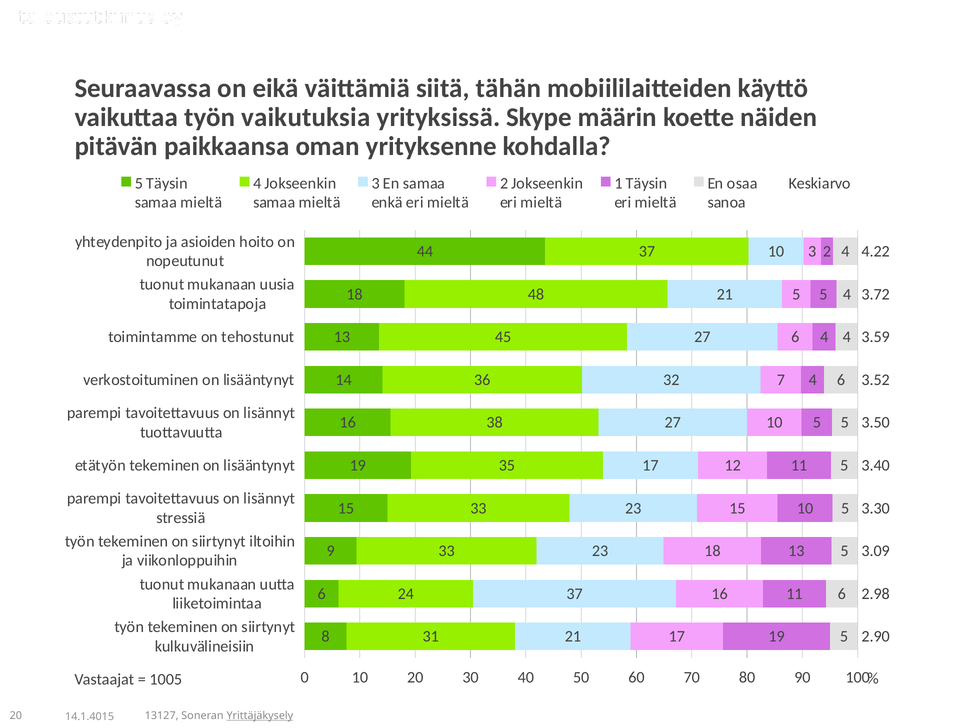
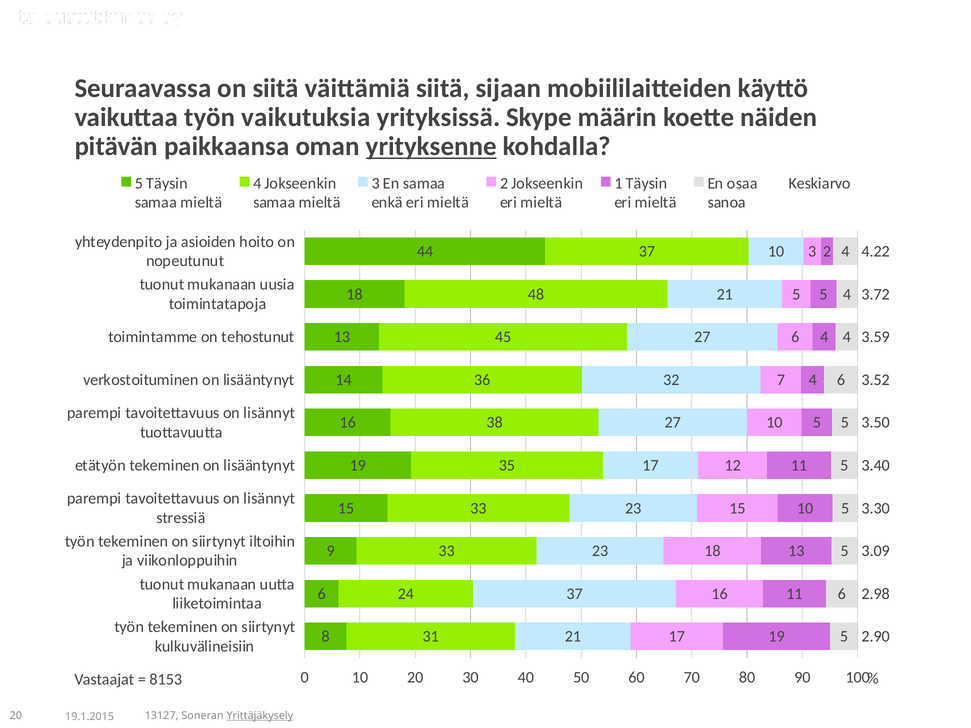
on eikä: eikä -> siitä (276, 88)
tähän: tähän -> sijaan (508, 88)
yrityksenne underline: none -> present (431, 147)
1005: 1005 -> 8153 (166, 680)
14.1.4015: 14.1.4015 -> 19.1.2015 (90, 717)
